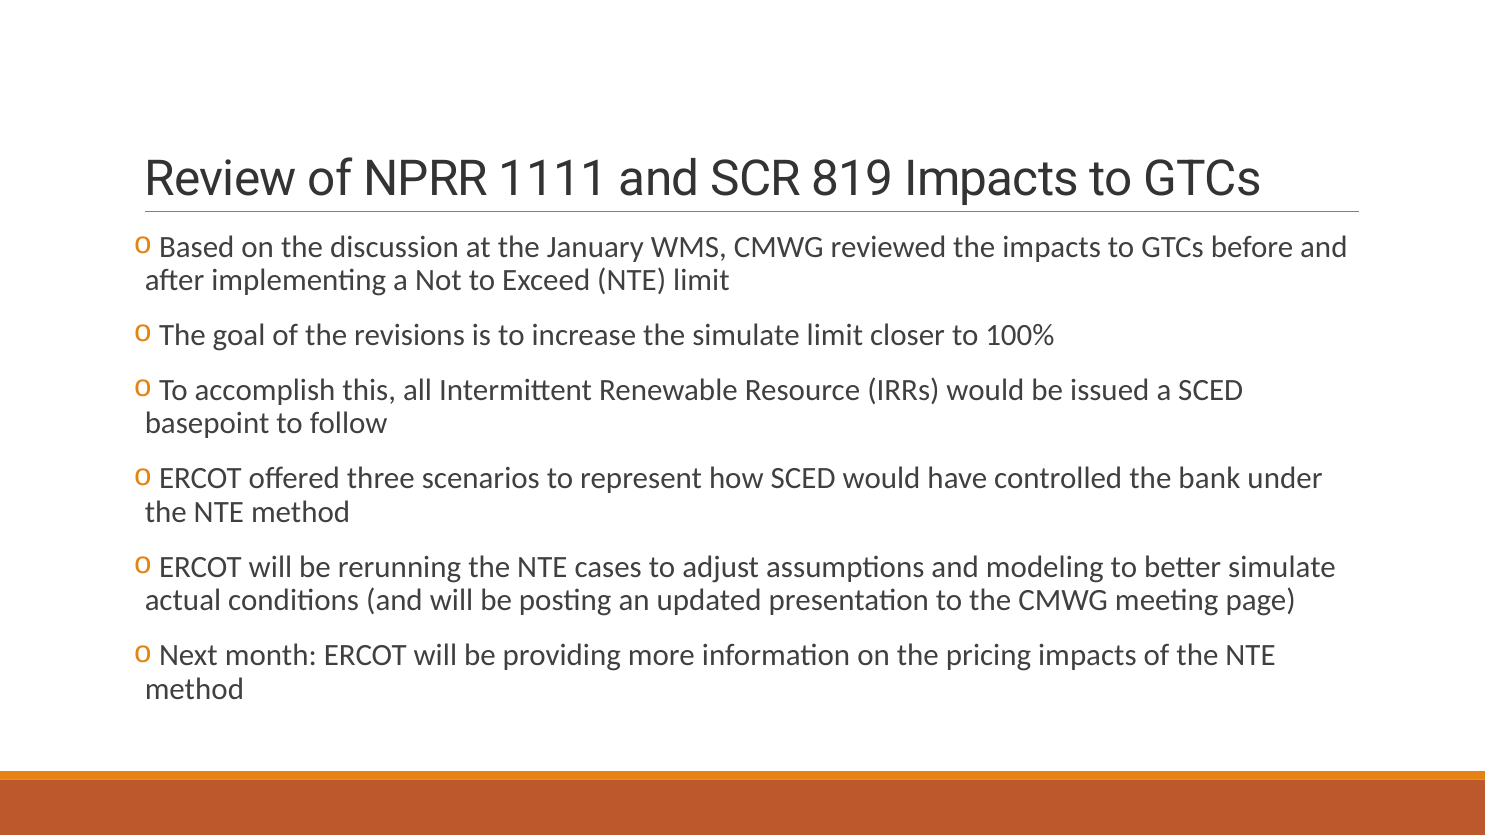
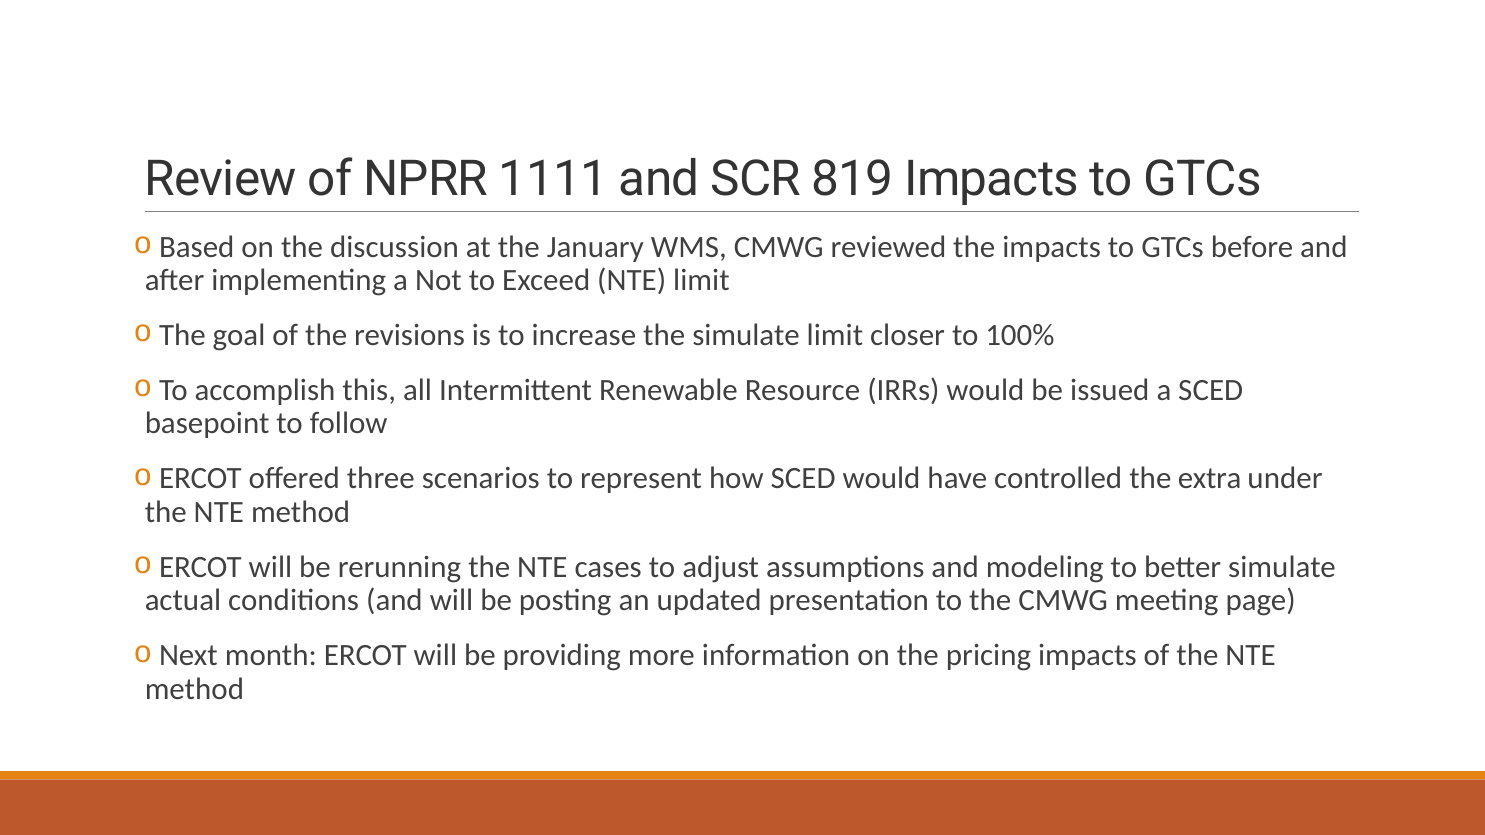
bank: bank -> extra (1210, 479)
